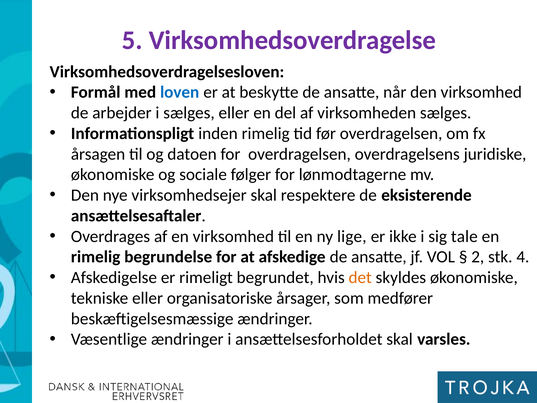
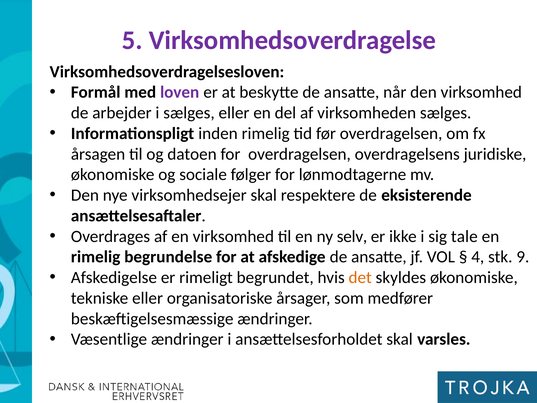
loven colour: blue -> purple (180, 92)
lige: lige -> selv (352, 236)
2: 2 -> 4 (478, 257)
4: 4 -> 9 (523, 257)
